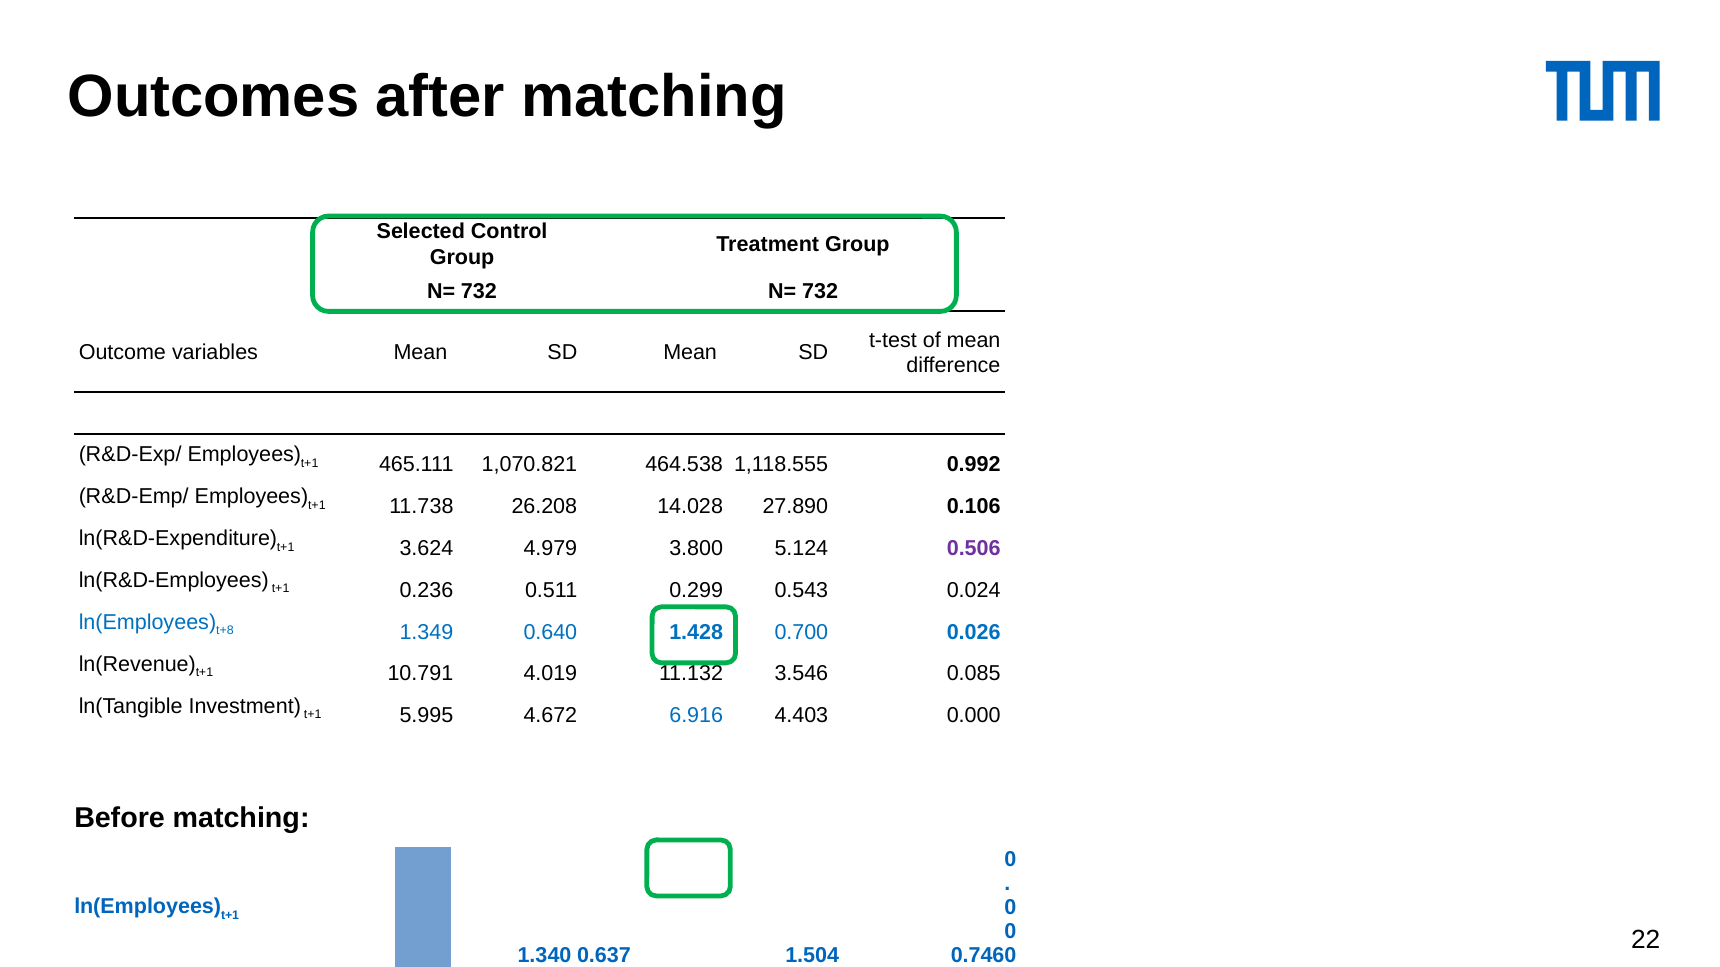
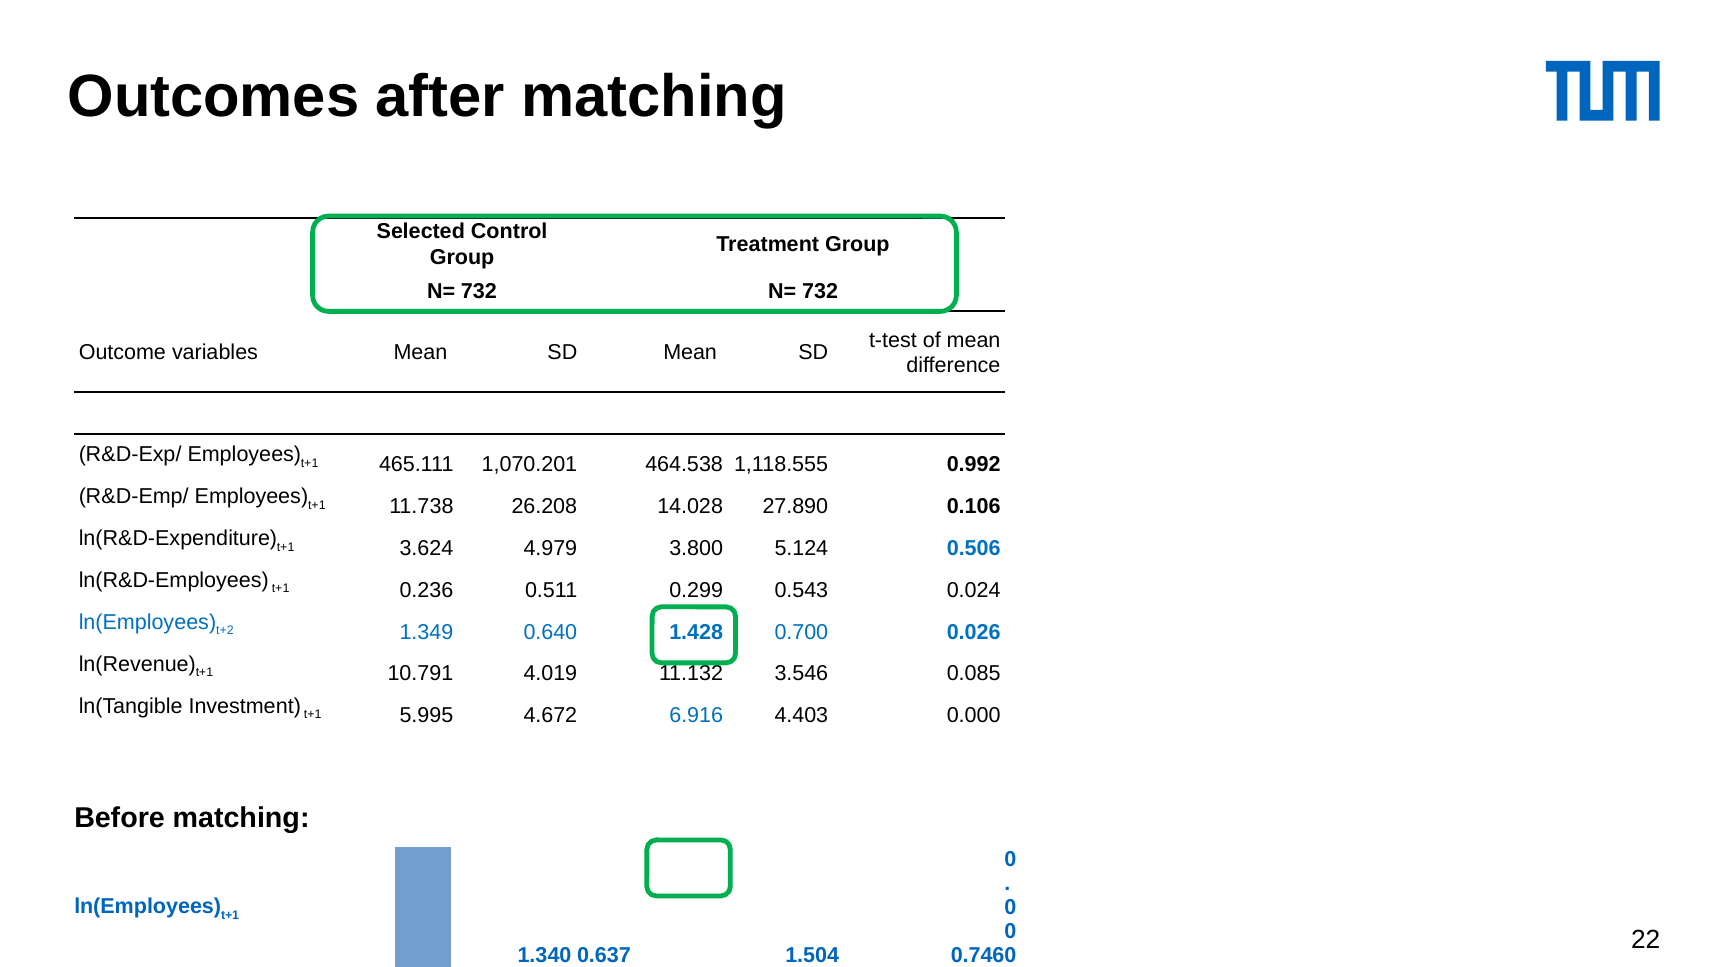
1,070.821: 1,070.821 -> 1,070.201 (529, 465)
0.506 colour: purple -> blue (974, 549)
t+8: t+8 -> t+2 (225, 631)
